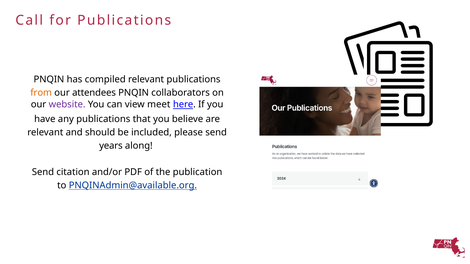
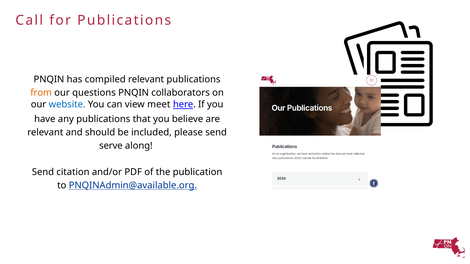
attendees: attendees -> questions (94, 93)
website colour: purple -> blue (67, 105)
years: years -> serve (111, 146)
